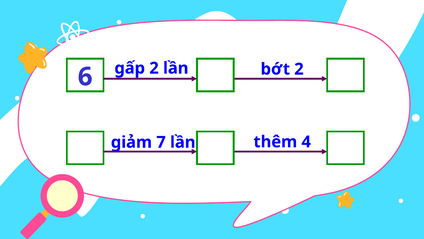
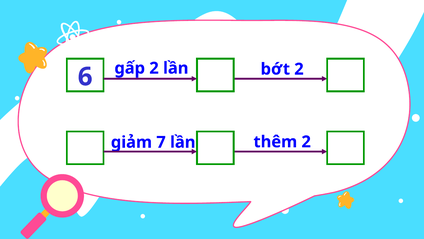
thêm 4: 4 -> 2 (306, 142)
